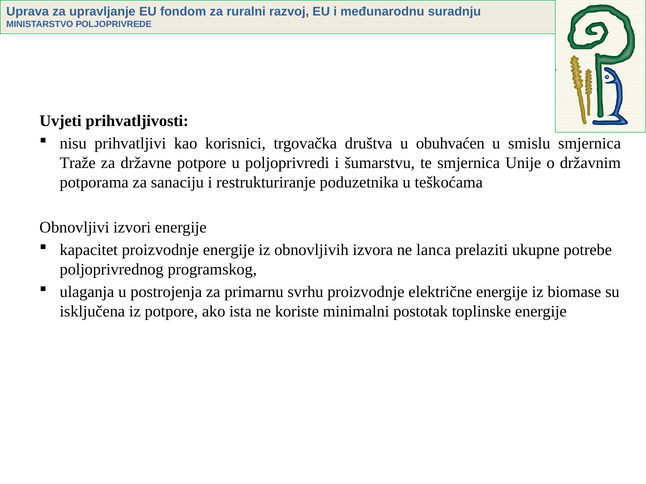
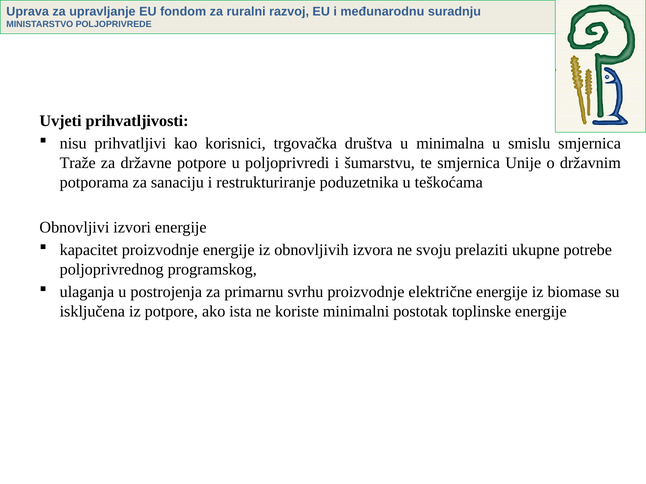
obuhvaćen: obuhvaćen -> minimalna (450, 144)
lanca: lanca -> svoju (434, 250)
